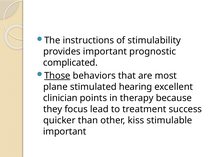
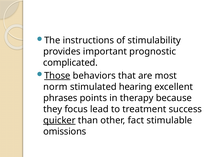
plane: plane -> norm (55, 87)
clinician: clinician -> phrases (60, 98)
quicker underline: none -> present (59, 120)
kiss: kiss -> fact (136, 120)
important: important -> omissions (65, 131)
